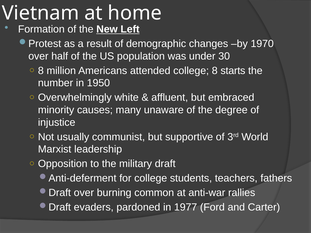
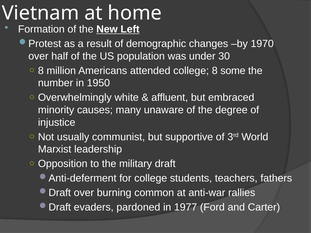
starts: starts -> some (233, 71)
